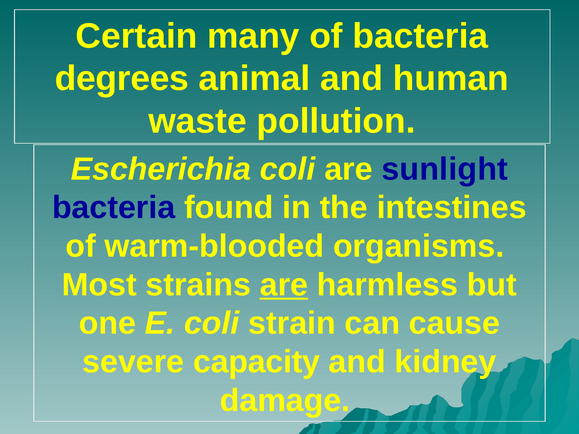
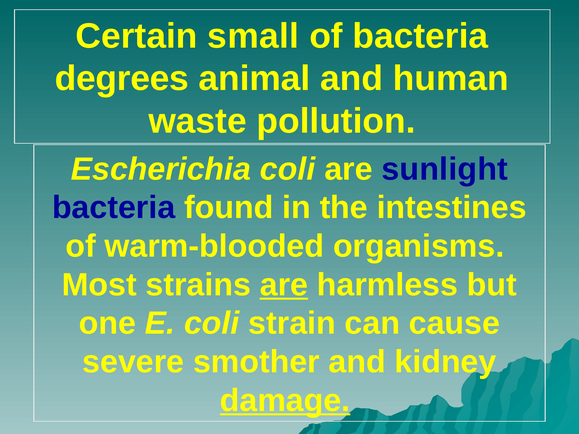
many: many -> small (253, 36)
capacity: capacity -> smother (256, 362)
damage underline: none -> present (285, 401)
